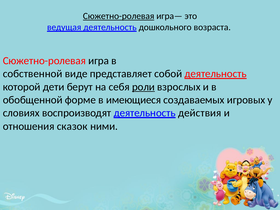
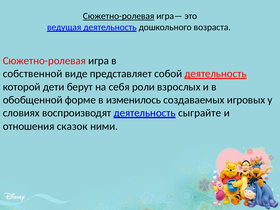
роли underline: present -> none (143, 87)
имеющиеся: имеющиеся -> изменилось (134, 100)
действия: действия -> сыграйте (200, 113)
